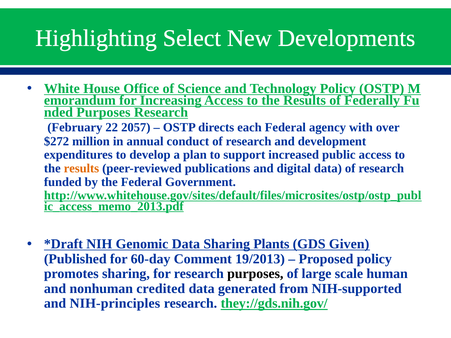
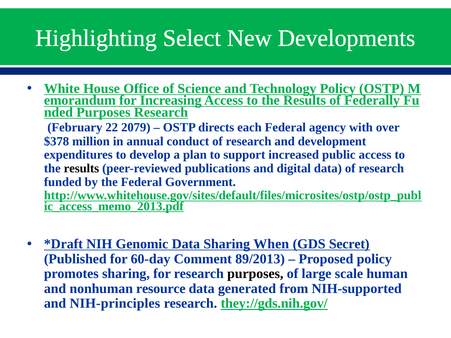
2057: 2057 -> 2079 (136, 128)
$272: $272 -> $378 (57, 141)
results colour: orange -> black (81, 169)
Plants: Plants -> When (271, 244)
Given: Given -> Secret (349, 244)
19/2013: 19/2013 -> 89/2013 (260, 259)
credited: credited -> resource (161, 289)
